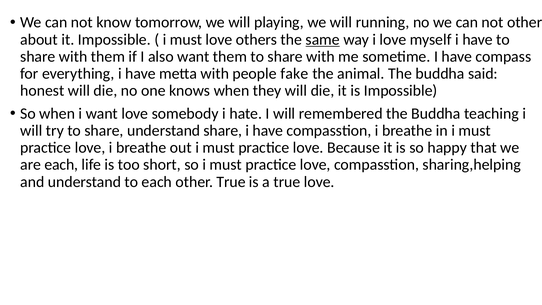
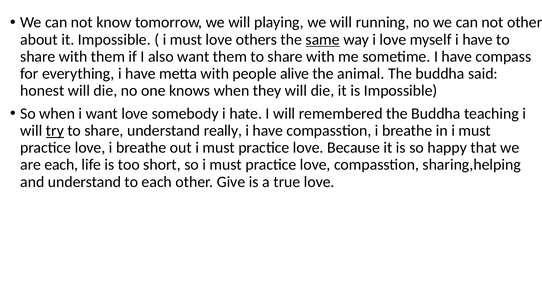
fake: fake -> alive (295, 74)
try underline: none -> present (55, 131)
understand share: share -> really (223, 131)
other True: True -> Give (231, 182)
